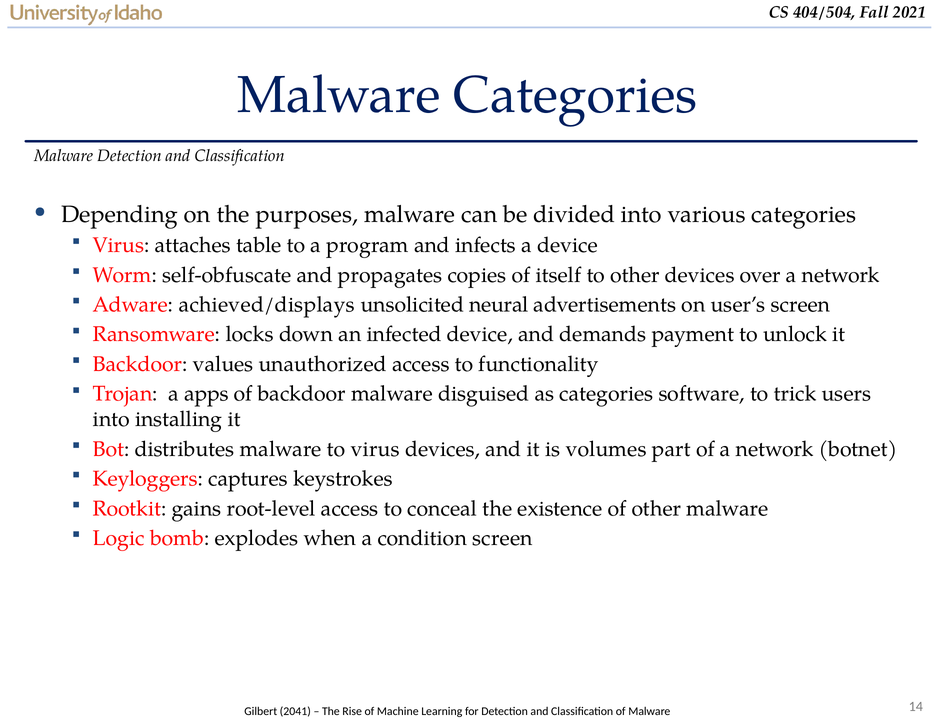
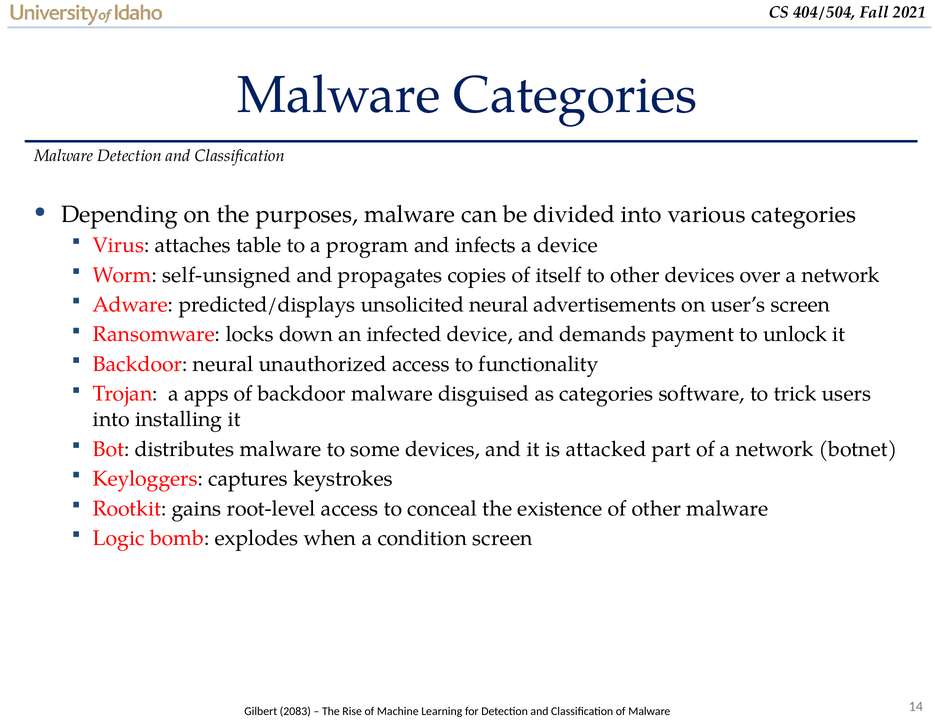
self-obfuscate: self-obfuscate -> self-unsigned (227, 275)
achieved/displays: achieved/displays -> predicted/displays (267, 305)
Backdoor values: values -> neural (223, 364)
to virus: virus -> some (375, 449)
volumes: volumes -> attacked (606, 449)
2041: 2041 -> 2083 (295, 712)
